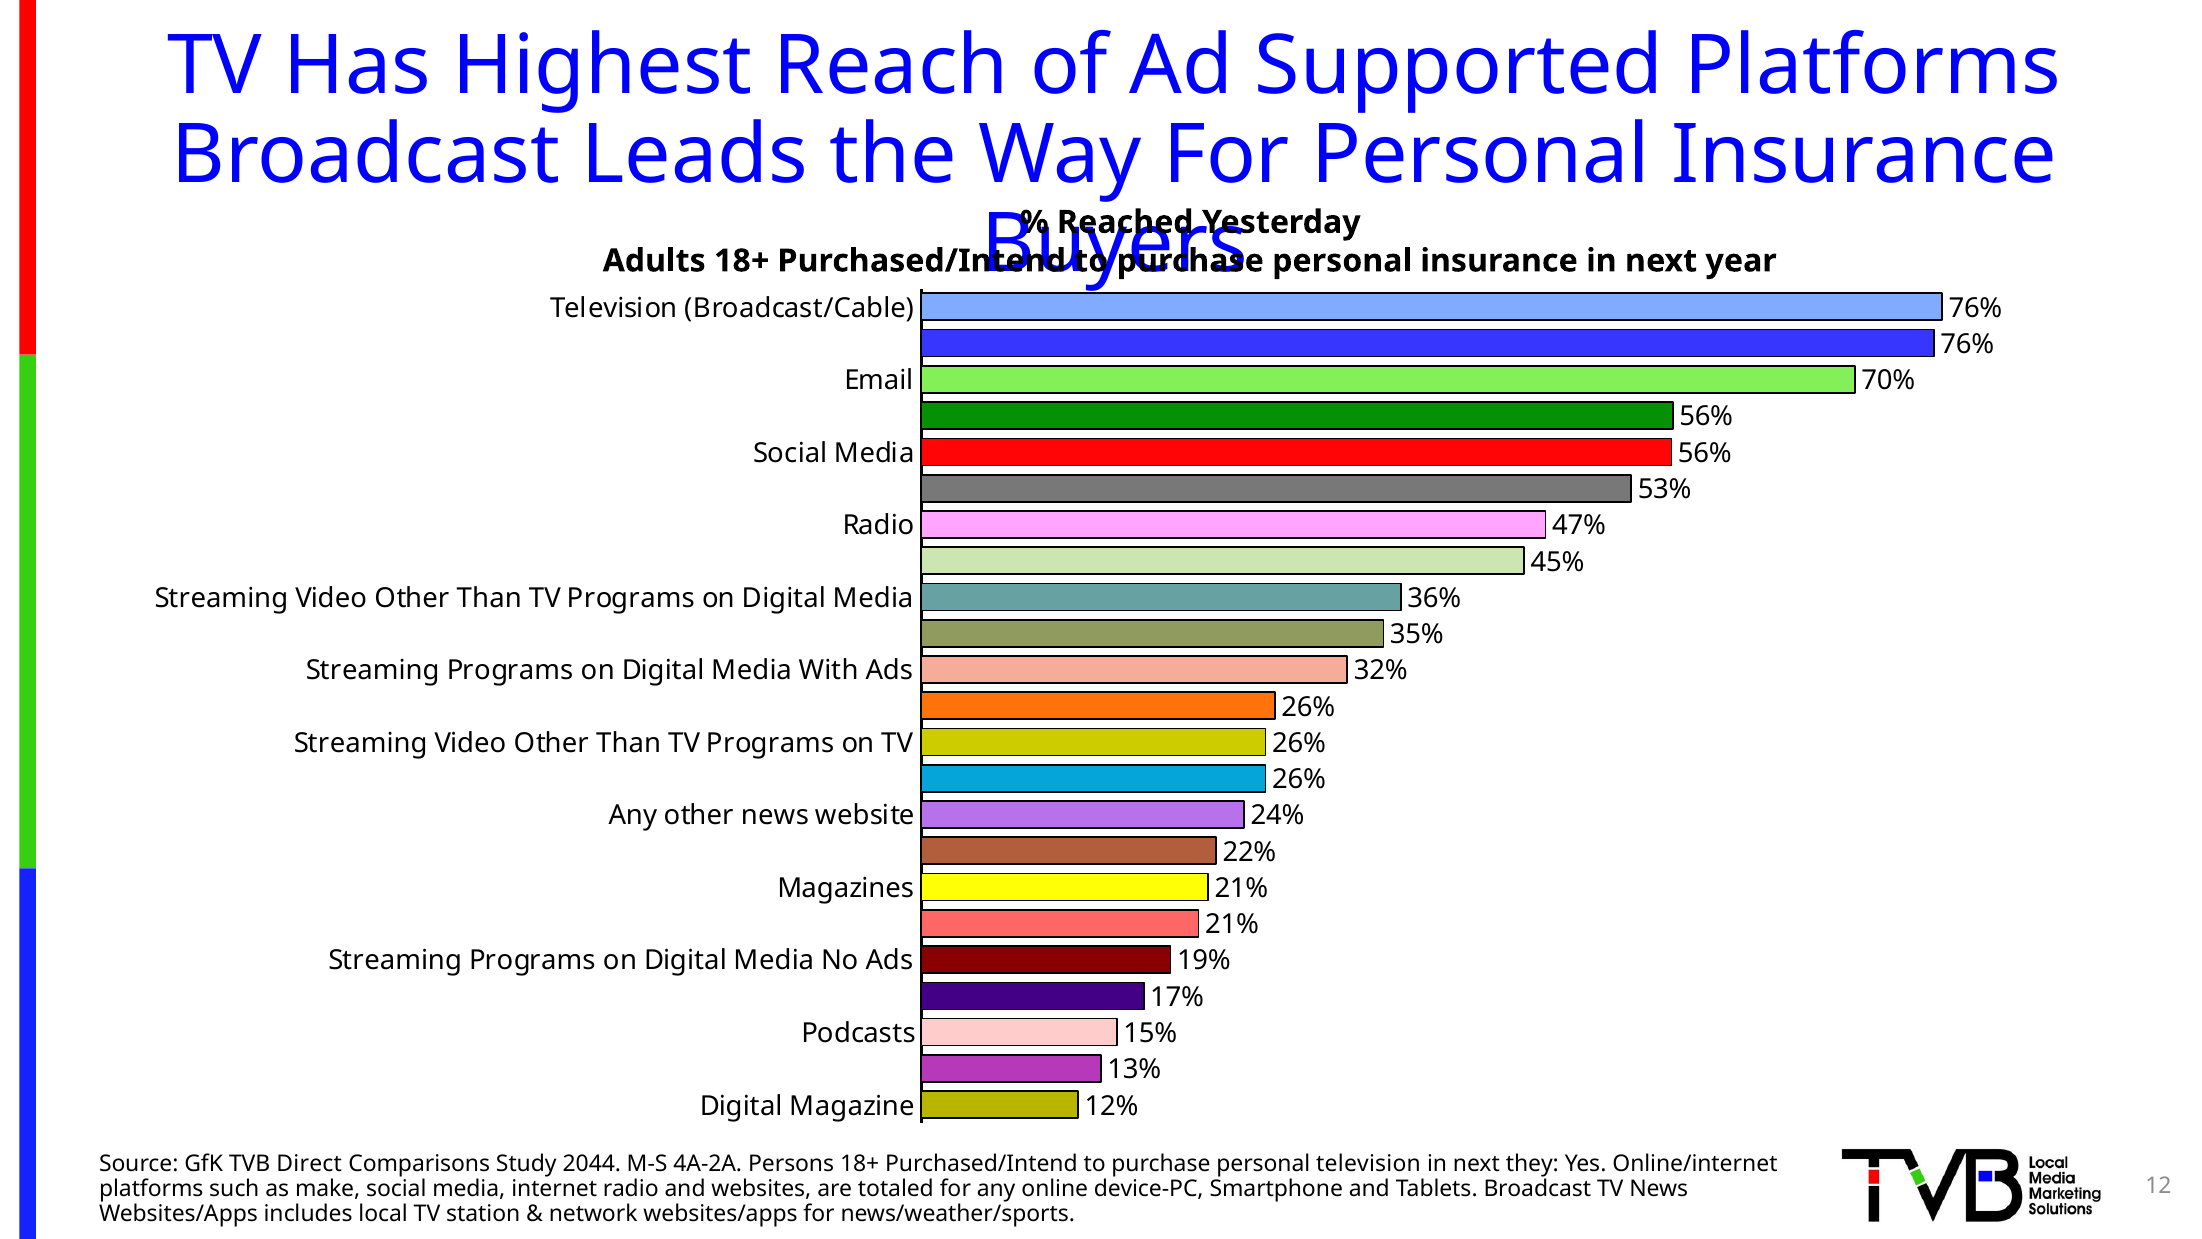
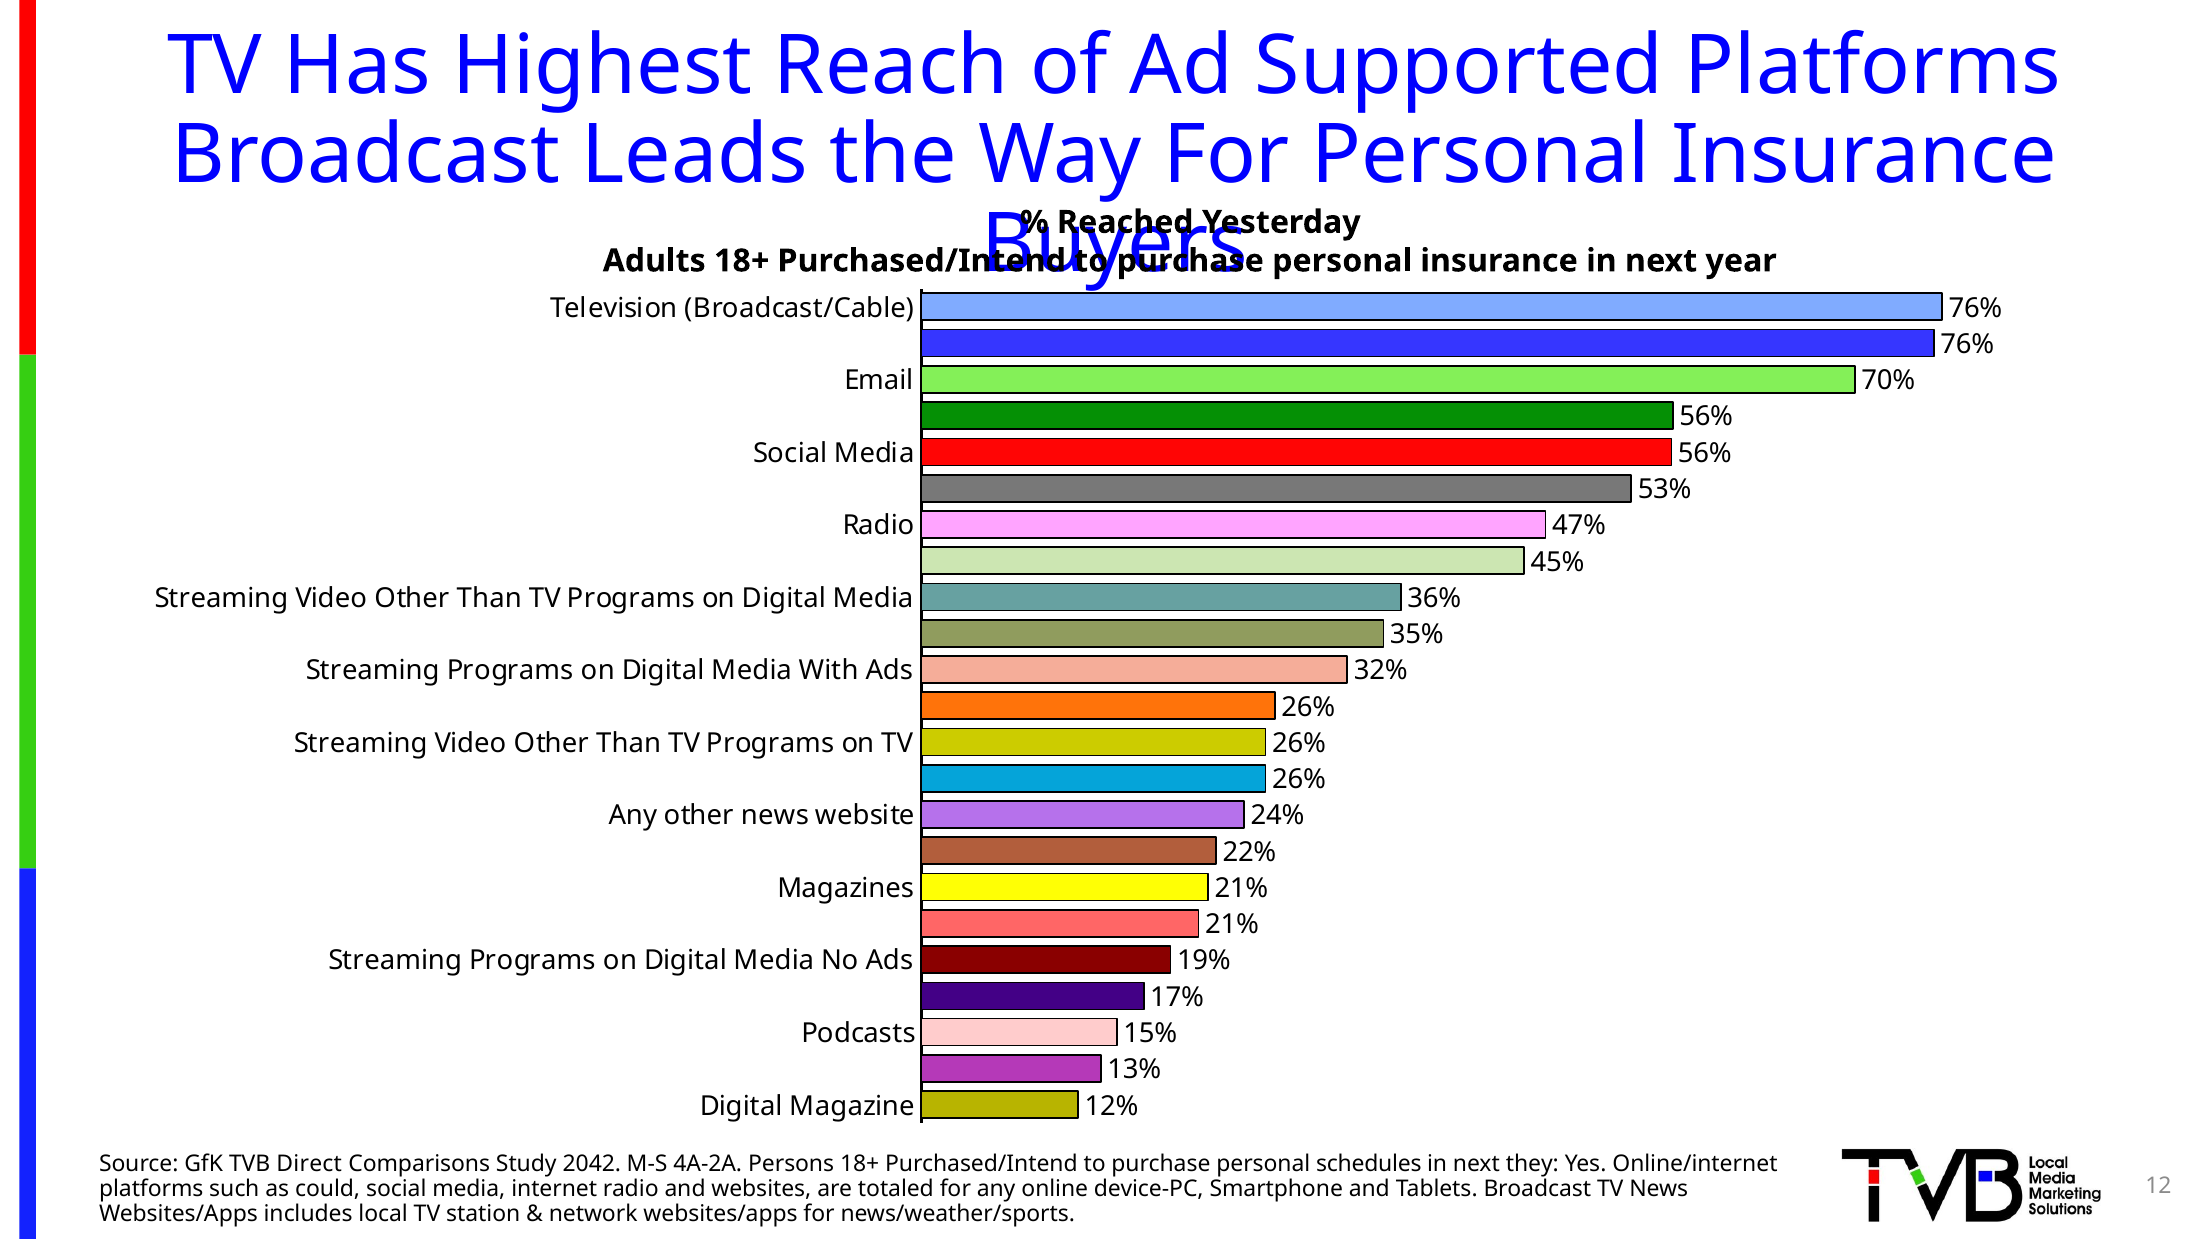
2044: 2044 -> 2042 (592, 1163)
personal television: television -> schedules (1369, 1163)
make: make -> could (328, 1188)
